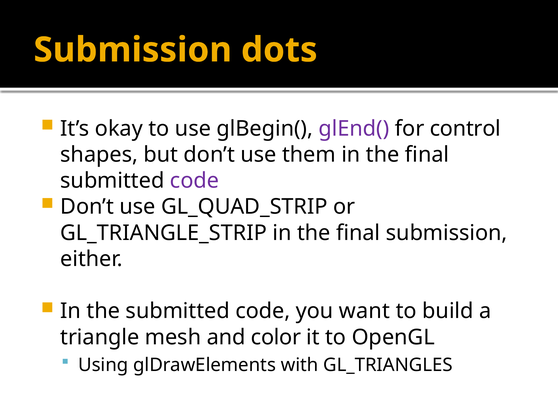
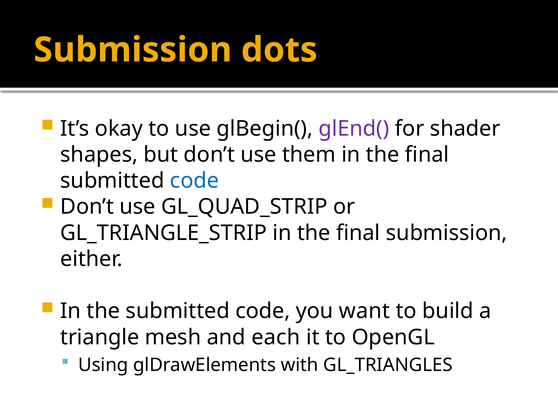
control: control -> shader (465, 128)
code colour: purple -> blue (194, 180)
color: color -> each (276, 337)
